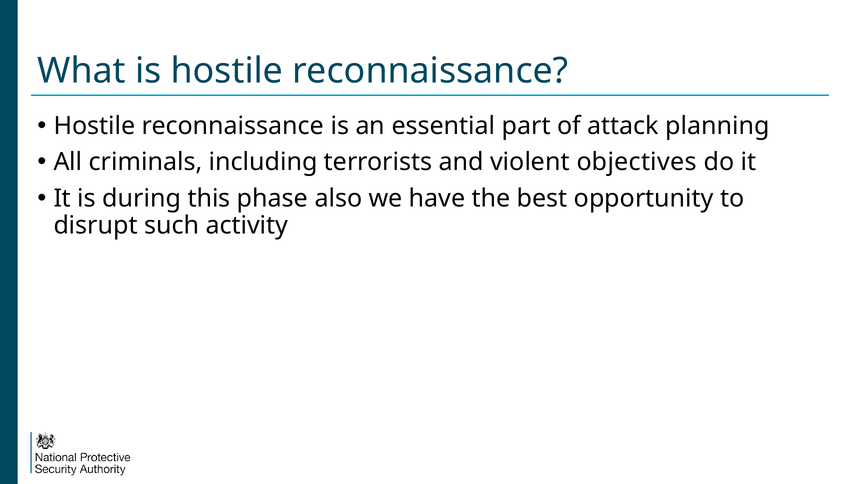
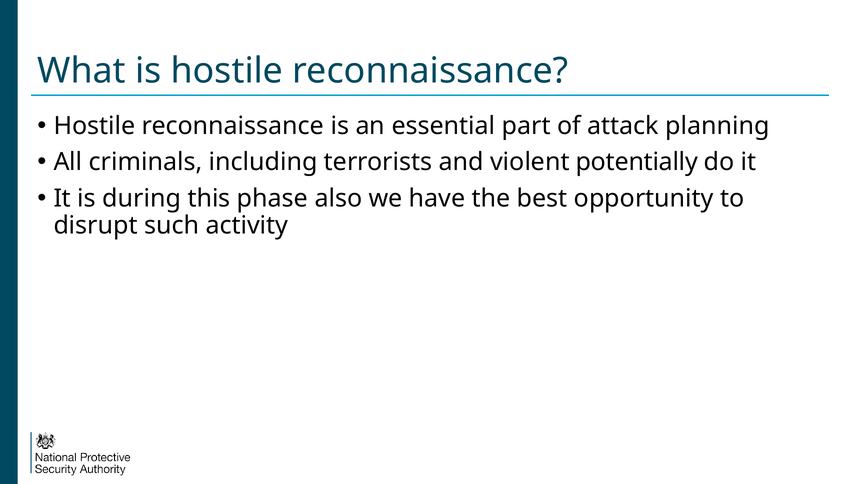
objectives: objectives -> potentially (637, 162)
